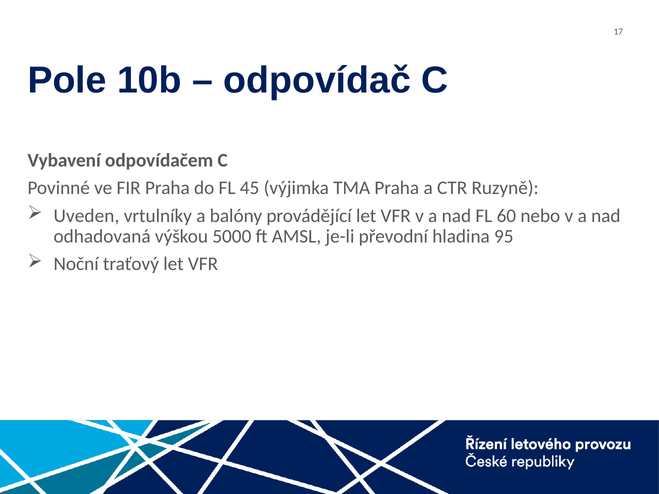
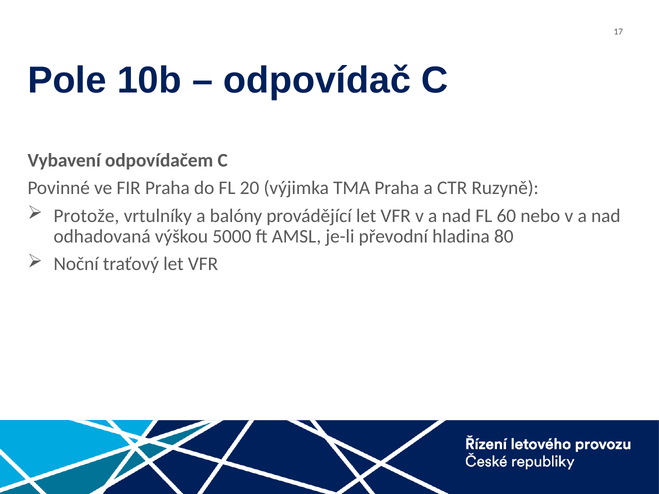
45: 45 -> 20 (250, 188)
Uveden: Uveden -> Protože (86, 216)
95: 95 -> 80 (504, 237)
